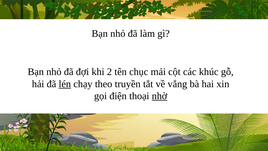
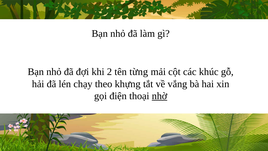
chục: chục -> từng (139, 72)
lén underline: present -> none (65, 84)
truyền: truyền -> khựng (128, 84)
